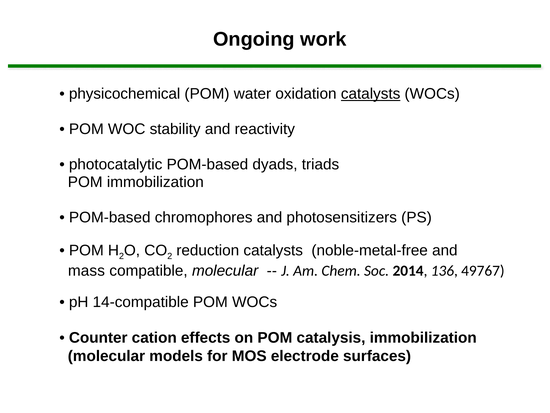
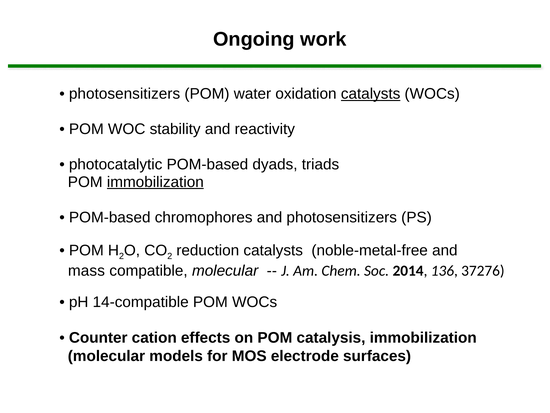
physicochemical: physicochemical -> photosensitizers (125, 94)
immobilization underline: none -> present (155, 182)
49767: 49767 -> 37276 (483, 270)
